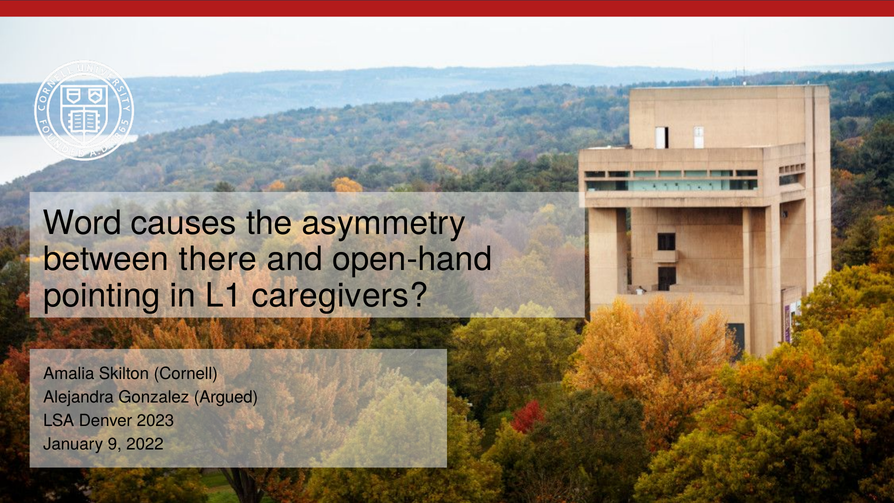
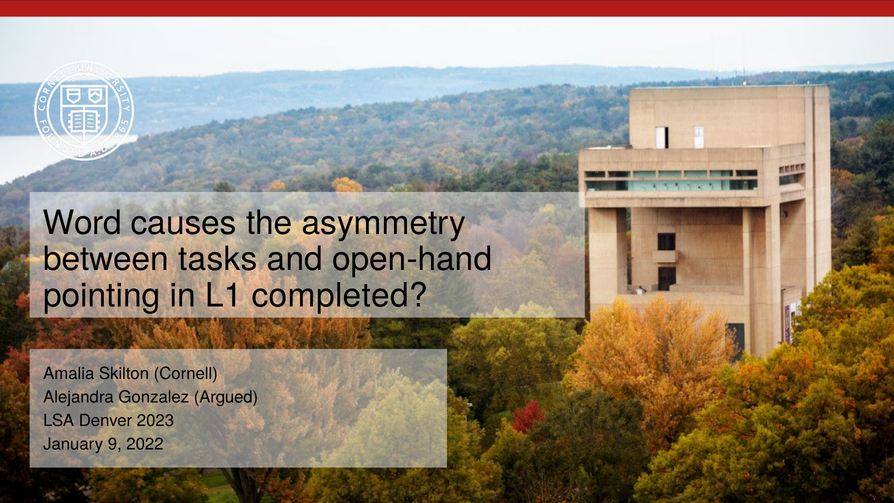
there: there -> tasks (218, 259)
caregivers: caregivers -> completed (340, 296)
